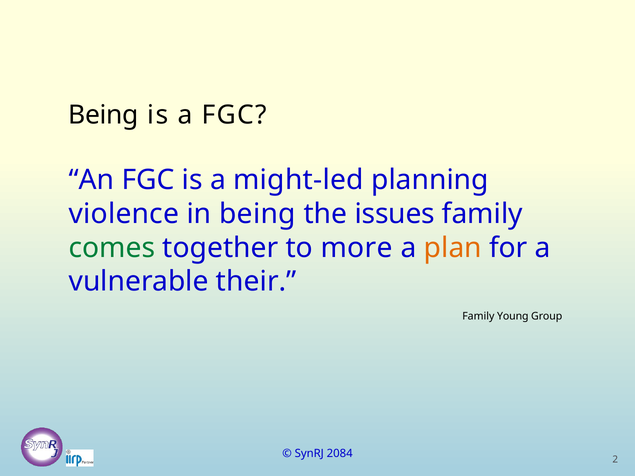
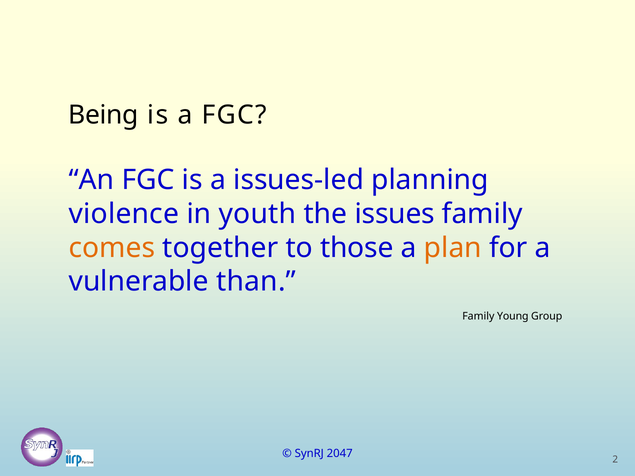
might-led: might-led -> issues-led (299, 180)
in being: being -> youth (257, 214)
comes colour: green -> orange (112, 248)
more: more -> those (357, 248)
their: their -> than (256, 282)
2084: 2084 -> 2047 (340, 454)
